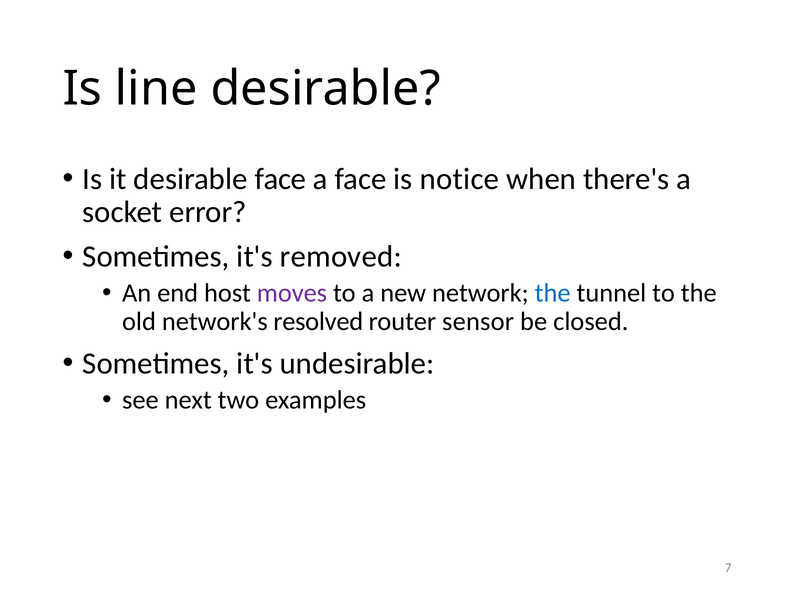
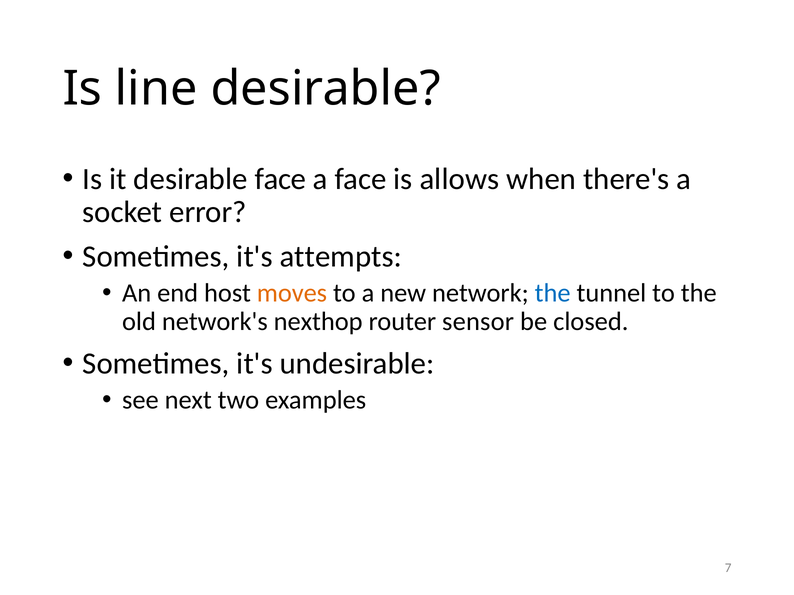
notice: notice -> allows (459, 179)
removed: removed -> attempts (341, 257)
moves colour: purple -> orange (292, 293)
resolved: resolved -> nexthop (318, 322)
